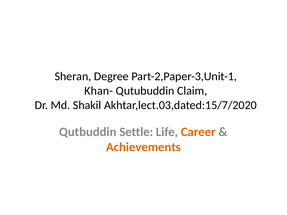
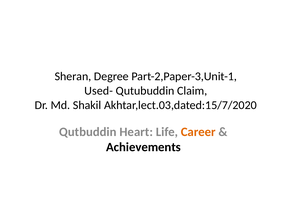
Khan-: Khan- -> Used- (99, 91)
Settle: Settle -> Heart (136, 132)
Achievements colour: orange -> black (143, 147)
